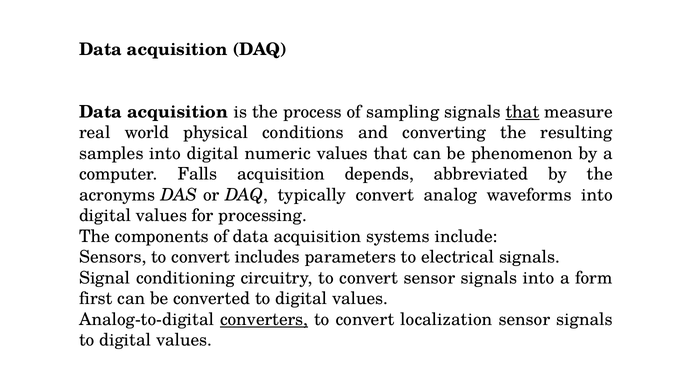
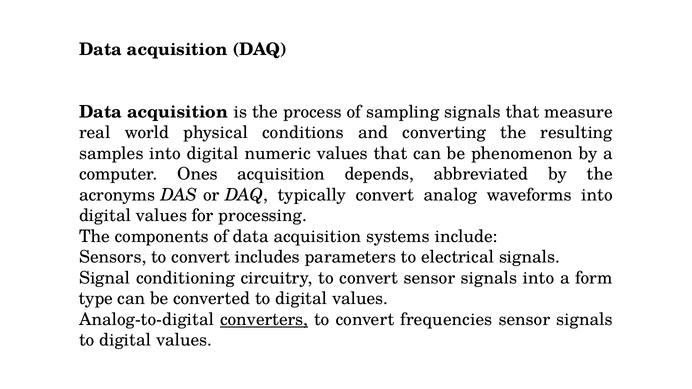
that underline: present -> none (522, 112)
Falls: Falls -> Ones (197, 174)
first: first -> type (96, 299)
localization: localization -> frequencies (446, 320)
